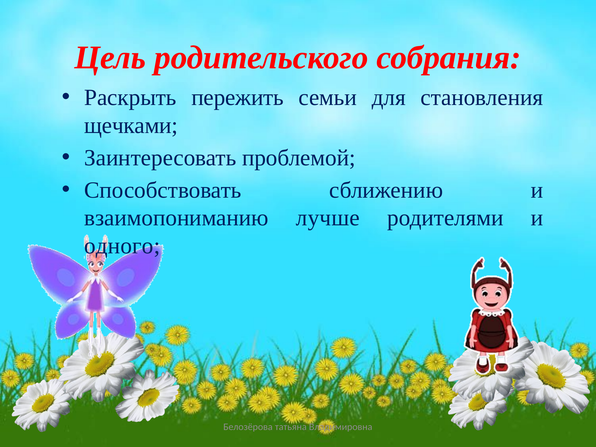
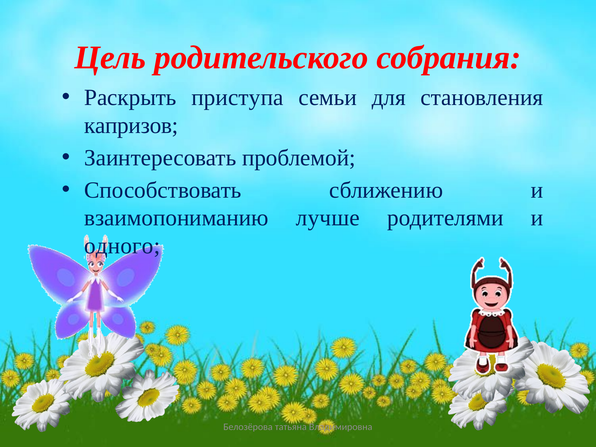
пережить: пережить -> приступа (237, 98)
щечками: щечками -> капризов (131, 125)
